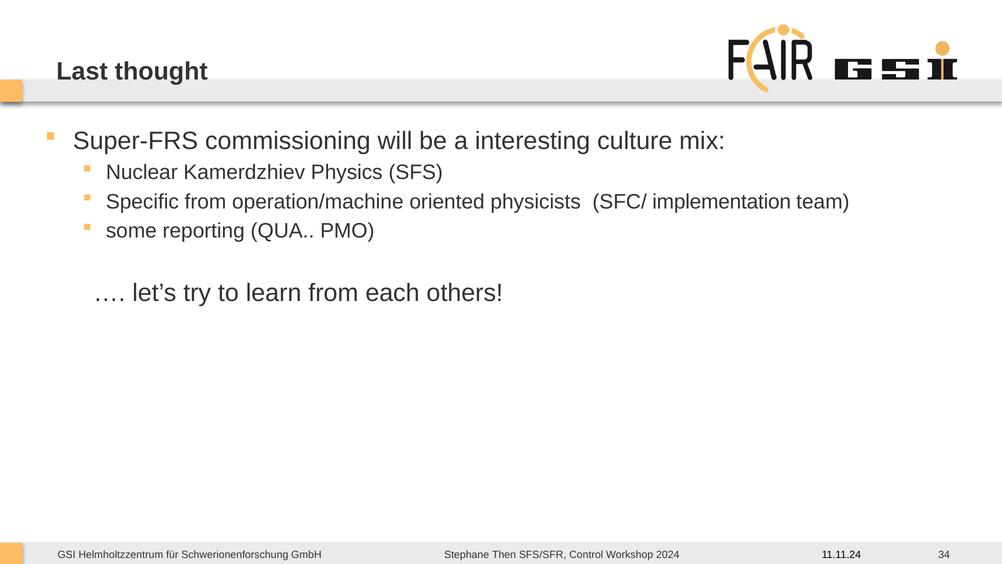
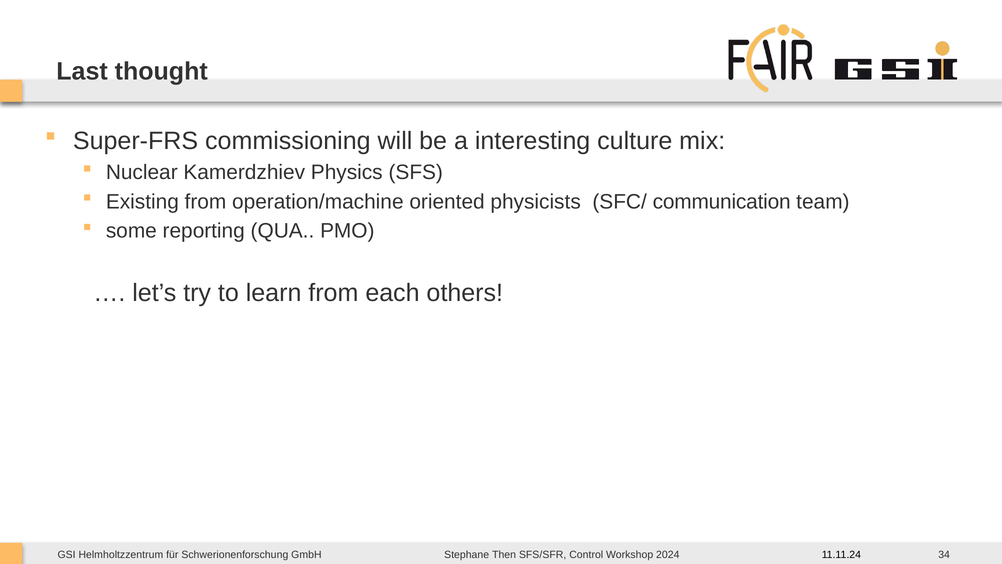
Specific: Specific -> Existing (142, 202)
implementation: implementation -> communication (722, 202)
